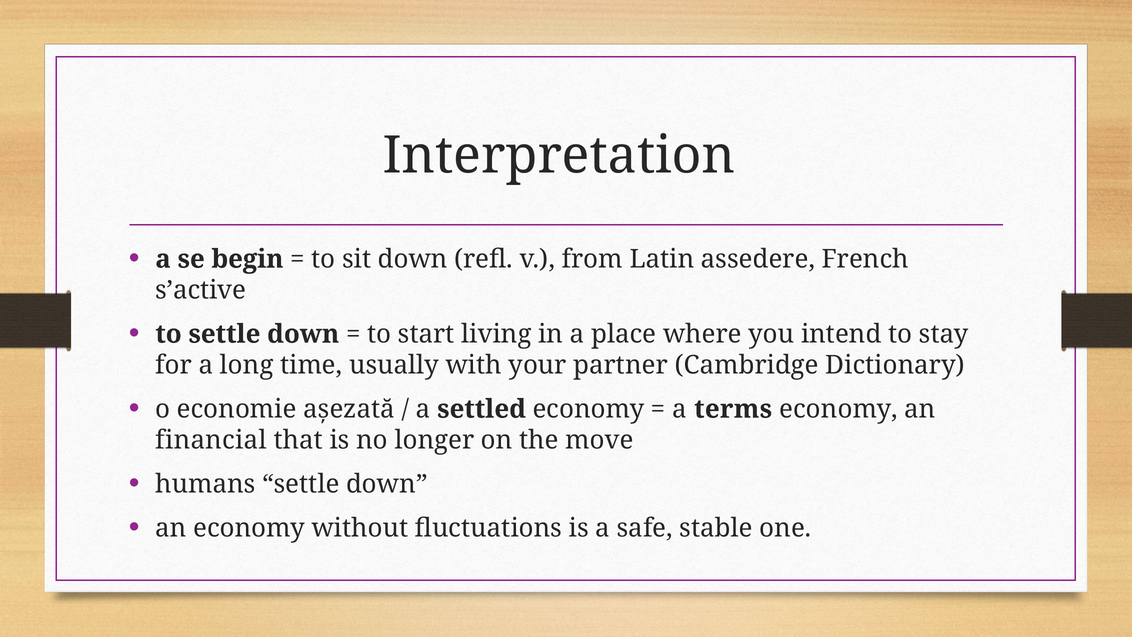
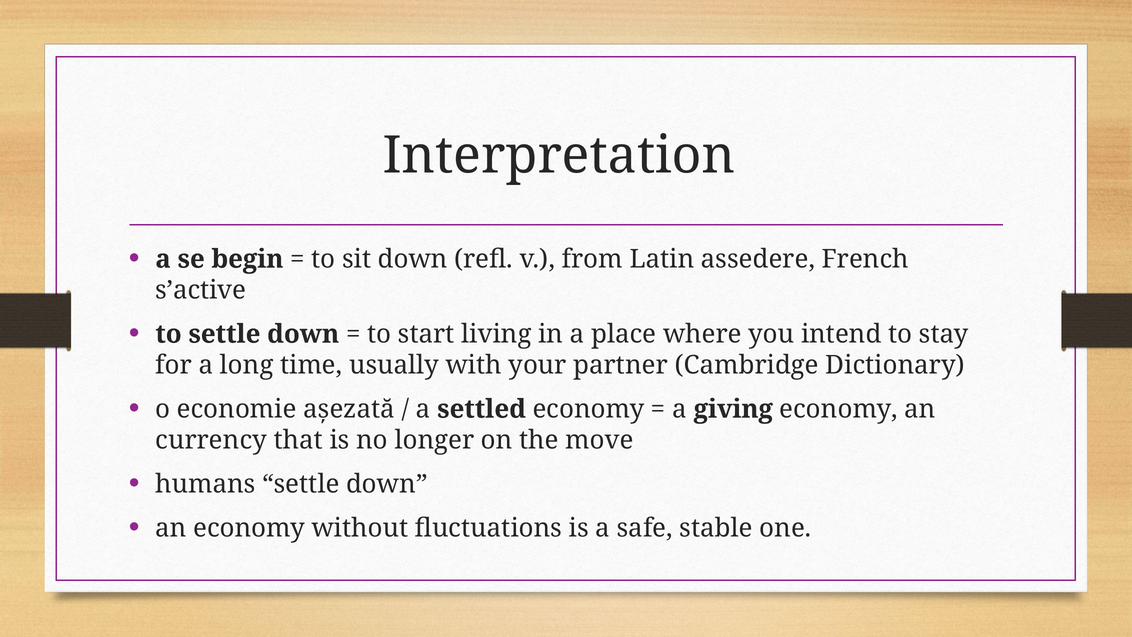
terms: terms -> giving (733, 409)
financial: financial -> currency (211, 440)
